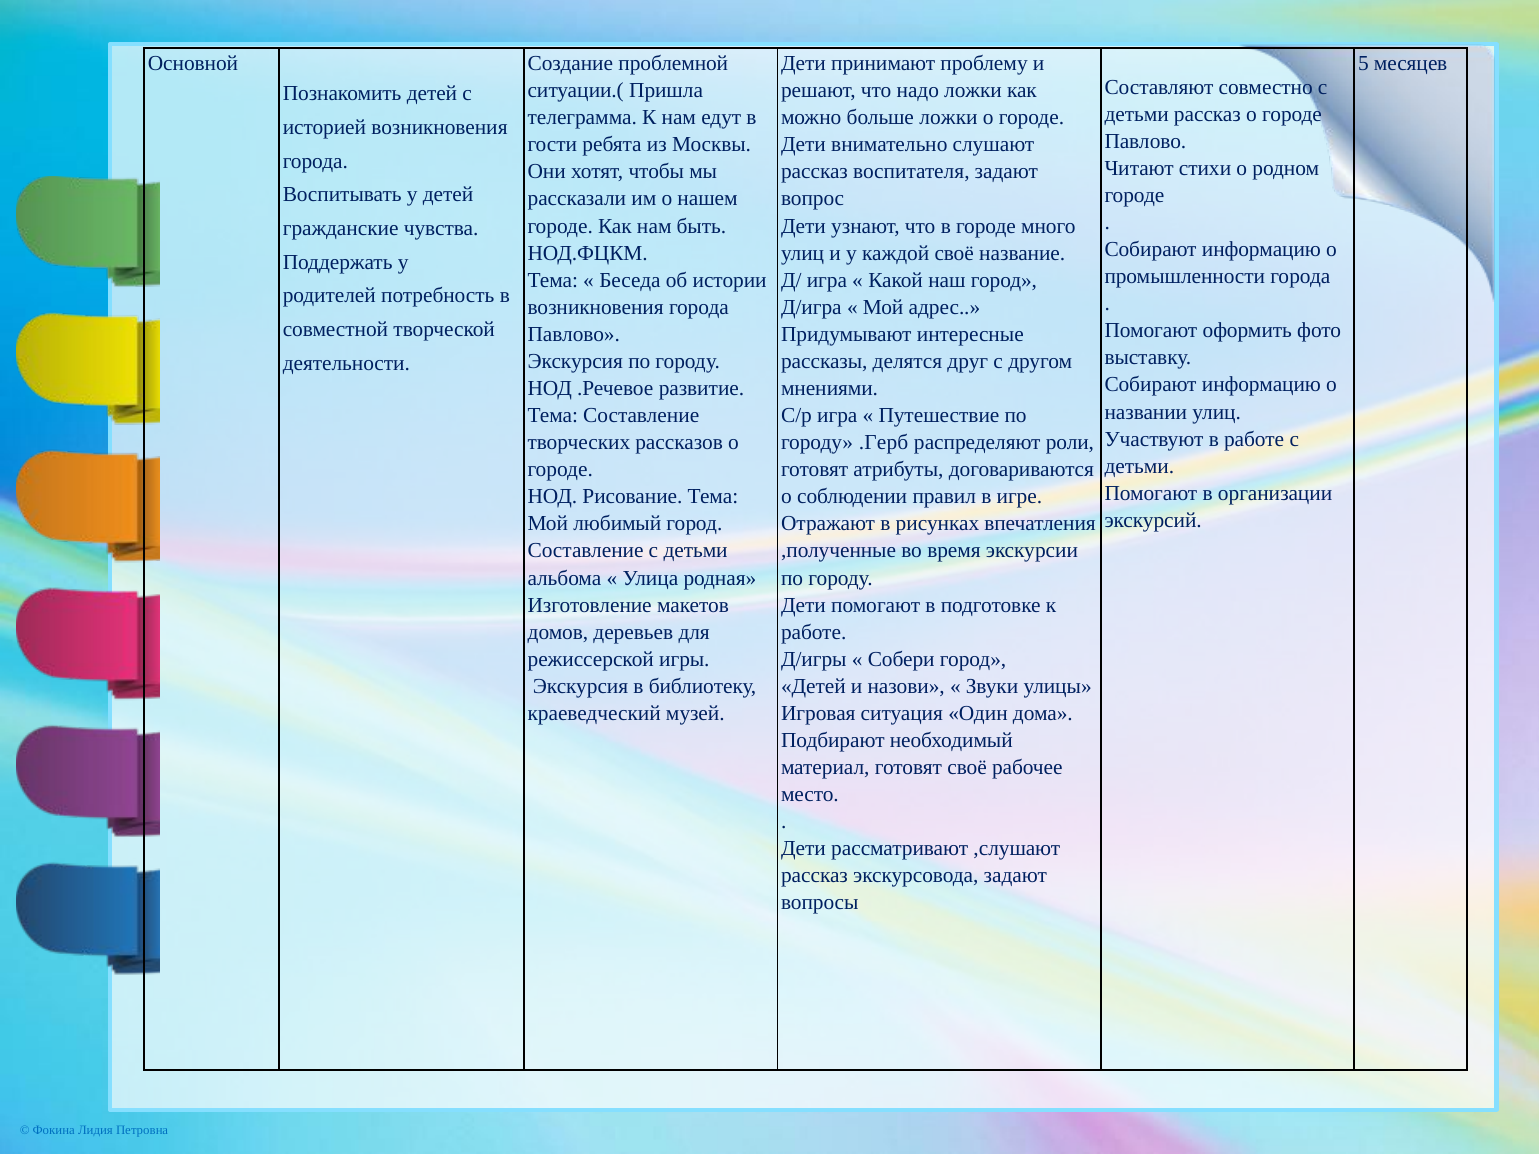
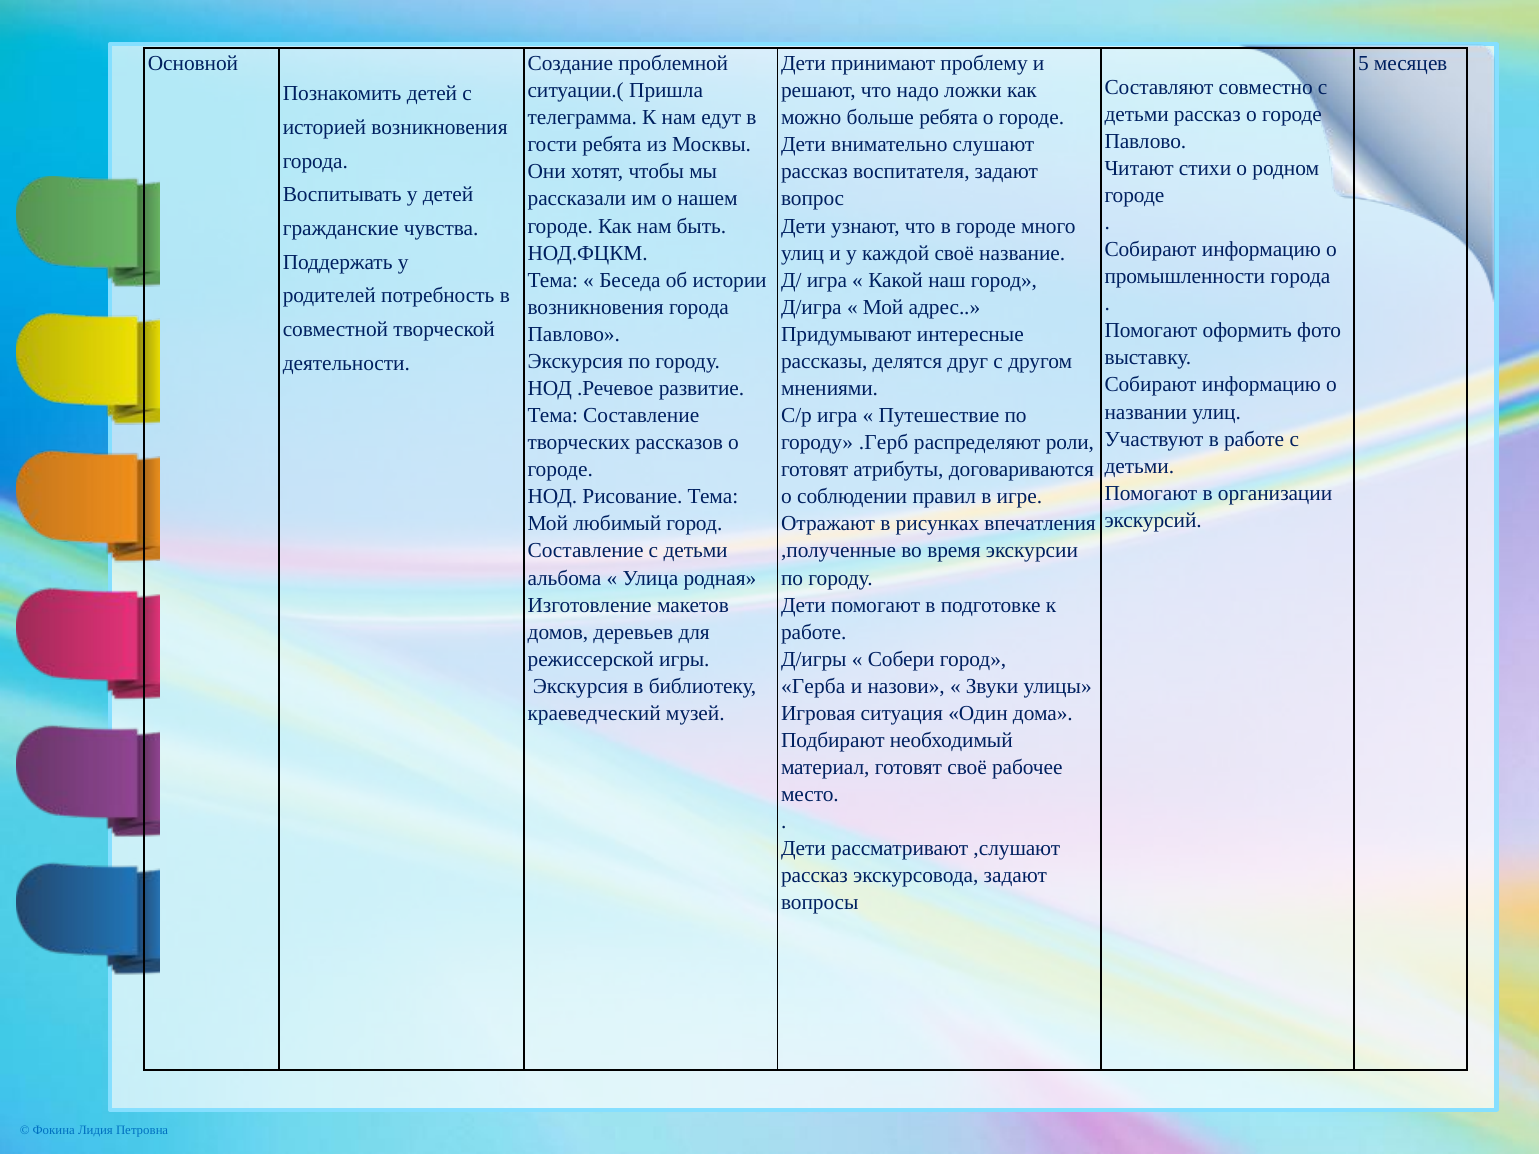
больше ложки: ложки -> ребята (949, 118)
Детей: Детей -> Герба (813, 686)
